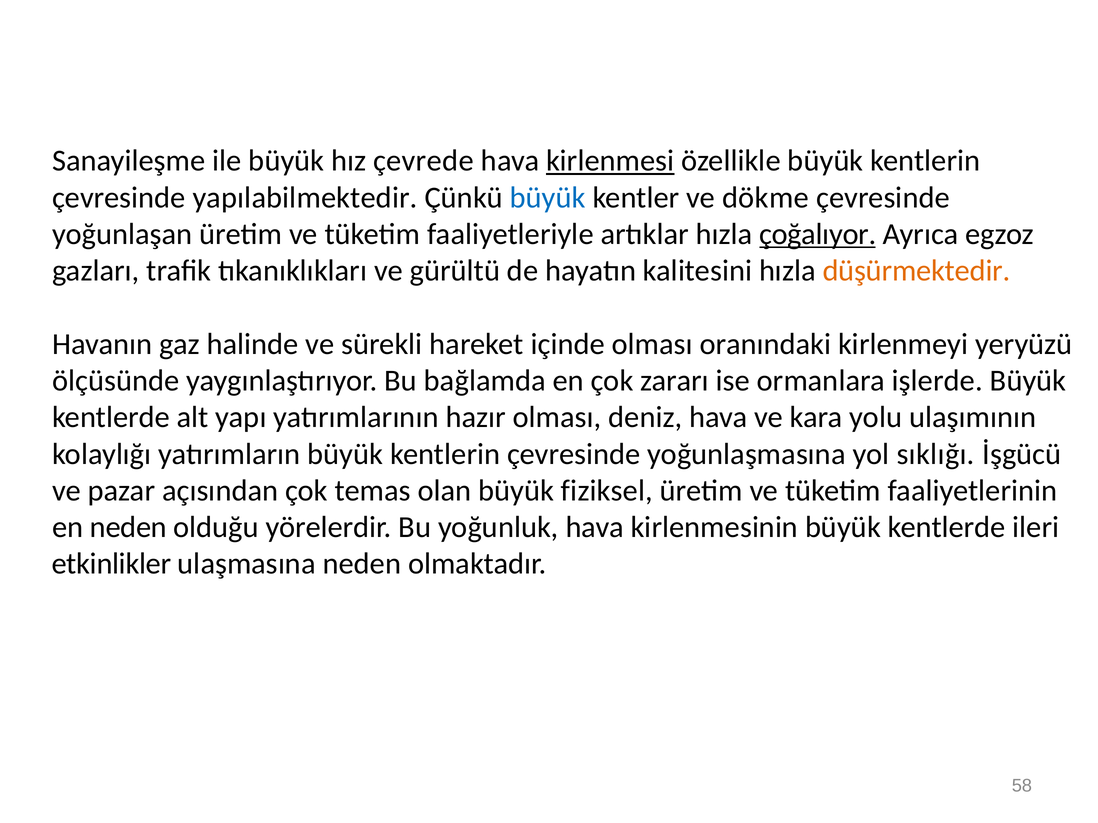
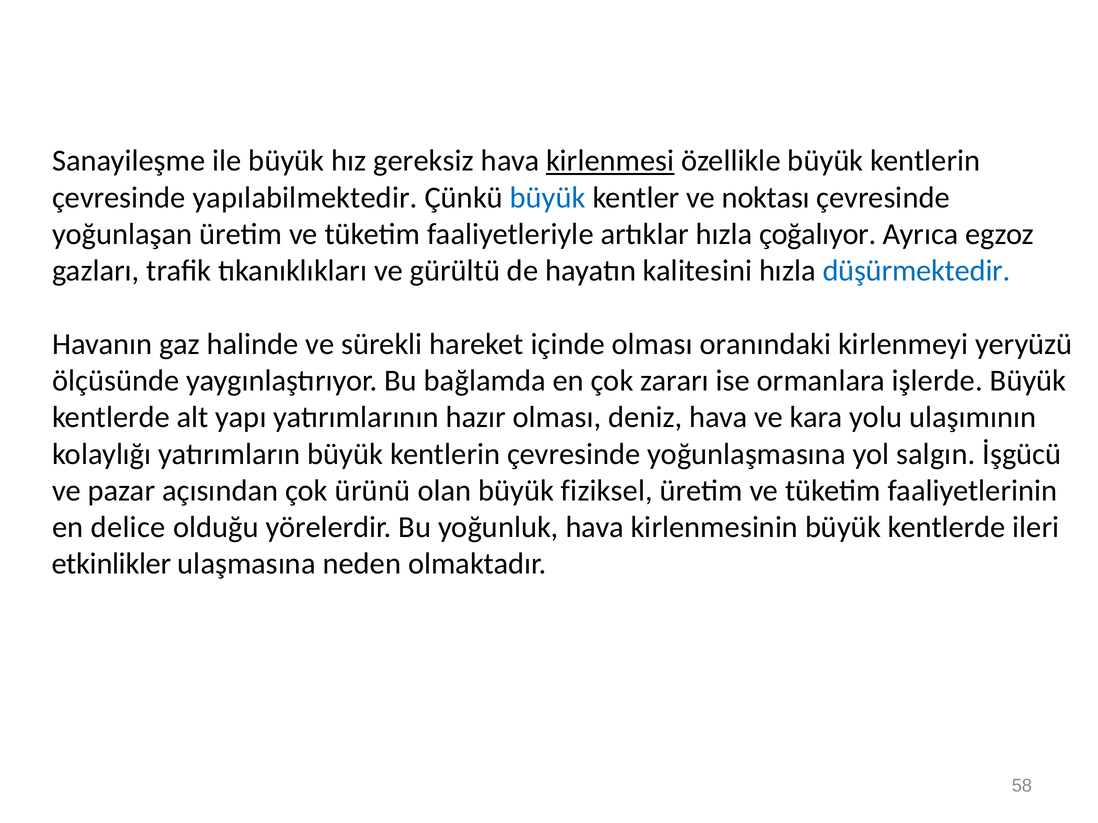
çevrede: çevrede -> gereksiz (424, 161)
dökme: dökme -> noktası (766, 198)
çoğalıyor underline: present -> none (818, 234)
düşürmektedir colour: orange -> blue (917, 271)
sıklığı: sıklığı -> salgın (936, 454)
temas: temas -> ürünü (373, 491)
en neden: neden -> delice (128, 528)
